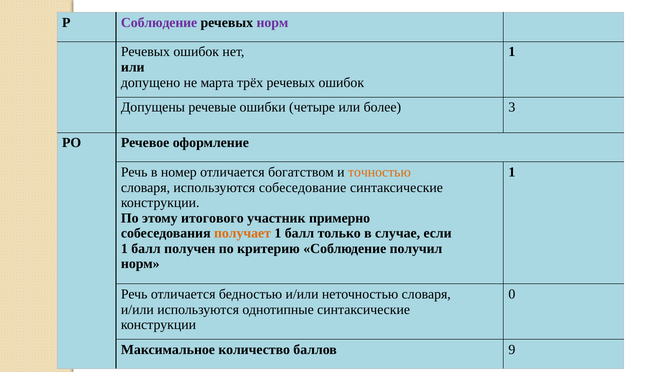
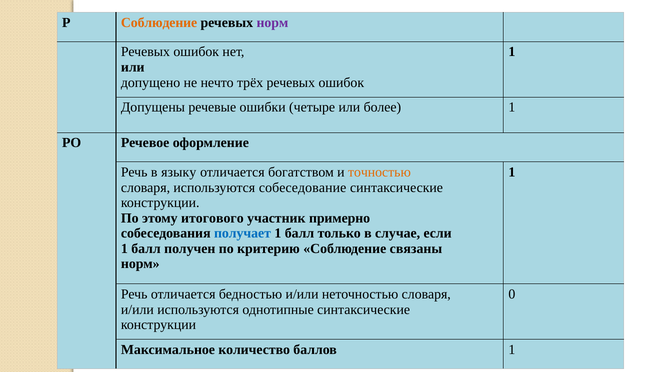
Соблюдение colour: purple -> orange (159, 23)
марта: марта -> нечто (217, 83)
более 3: 3 -> 1 (512, 107)
номер: номер -> языку (179, 172)
получает colour: orange -> blue (243, 234)
получил: получил -> связаны (416, 249)
баллов 9: 9 -> 1 (512, 350)
